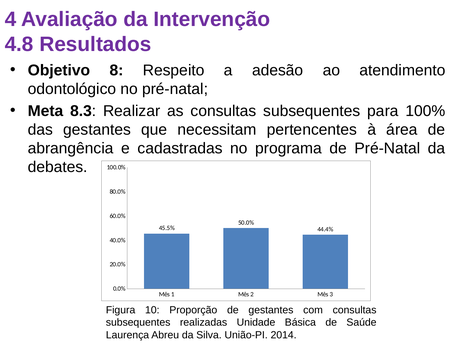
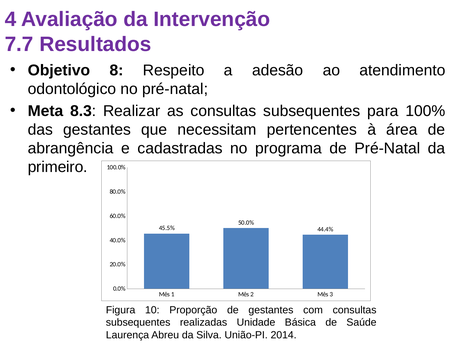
4.8: 4.8 -> 7.7 (19, 44)
debates: debates -> primeiro (58, 167)
